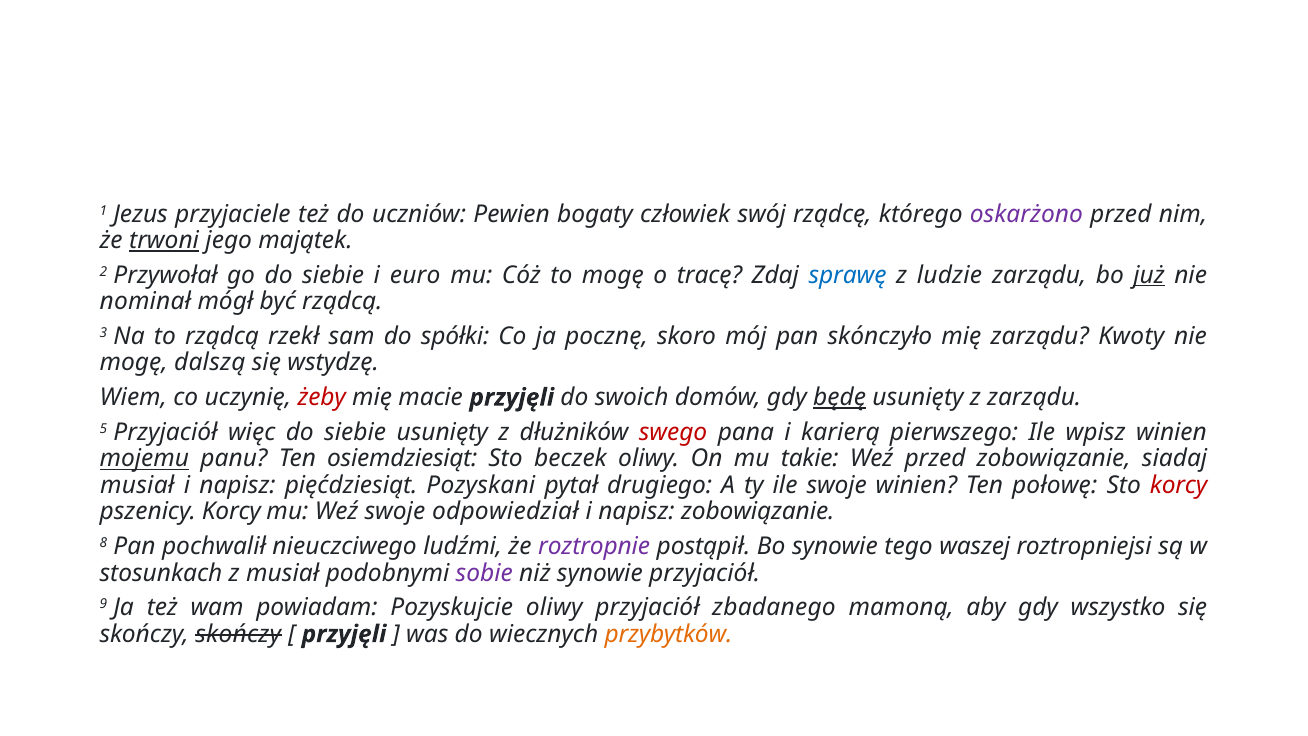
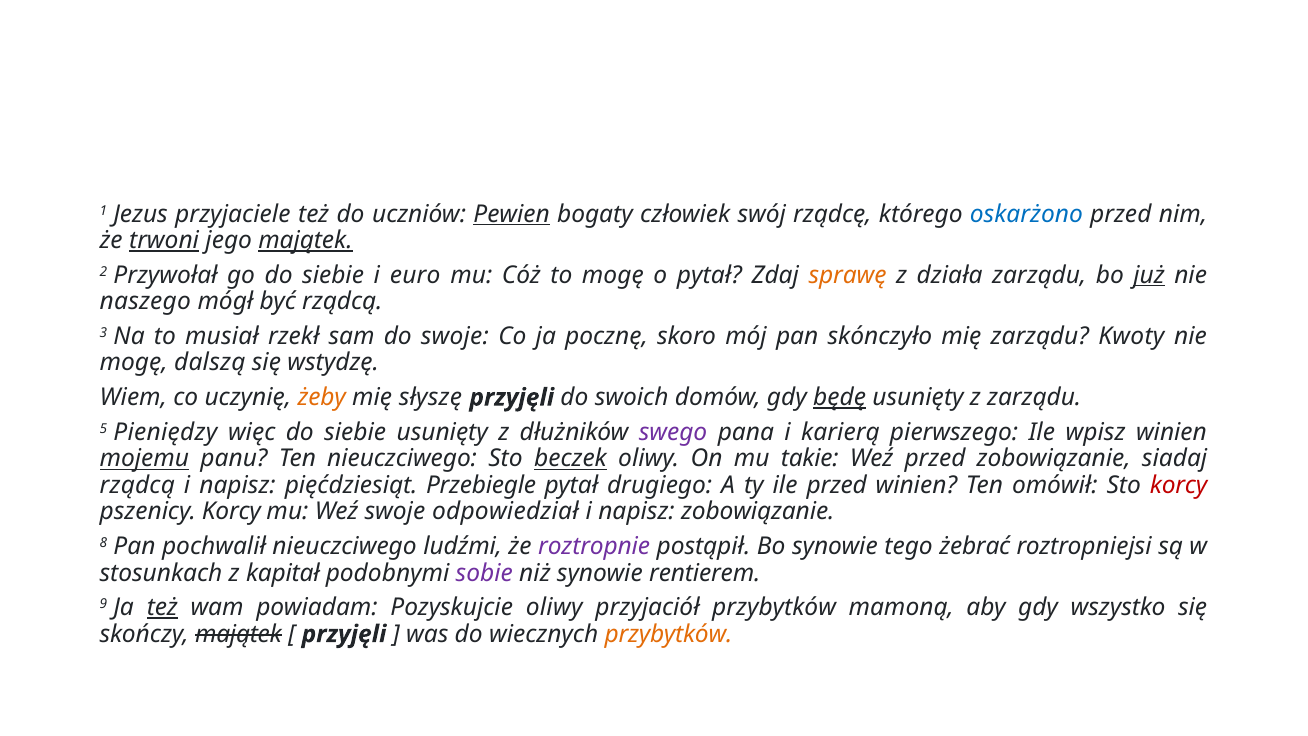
Pewien underline: none -> present (512, 214)
oskarżono colour: purple -> blue (1026, 214)
majątek underline: none -> present (305, 240)
o tracę: tracę -> pytał (709, 275)
sprawę colour: blue -> orange (848, 275)
ludzie: ludzie -> działa (950, 275)
nominał: nominał -> naszego (145, 302)
to rządcą: rządcą -> musiał (222, 336)
do spółki: spółki -> swoje (455, 336)
żeby colour: red -> orange (322, 397)
macie: macie -> słyszę (430, 397)
5 Przyjaciół: Przyjaciół -> Pieniędzy (165, 432)
swego colour: red -> purple (673, 432)
Ten osiemdziesiąt: osiemdziesiąt -> nieuczciwego (402, 459)
beczek underline: none -> present (571, 459)
musiał: musiał -> rządcą (137, 485)
Pozyskani: Pozyskani -> Przebiegle (481, 485)
ile swoje: swoje -> przed (837, 485)
połowę: połowę -> omówił (1055, 485)
waszej: waszej -> żebrać (975, 546)
z musiał: musiał -> kapitał (283, 573)
synowie przyjaciół: przyjaciół -> rentierem (705, 573)
też underline: none -> present (162, 607)
przyjaciół zbadanego: zbadanego -> przybytków (774, 607)
skończy skończy: skończy -> majątek (238, 634)
